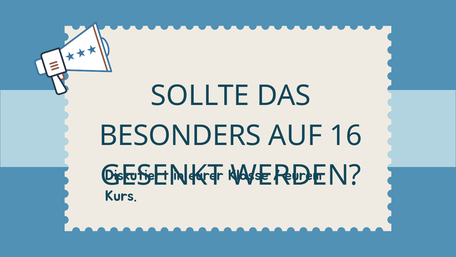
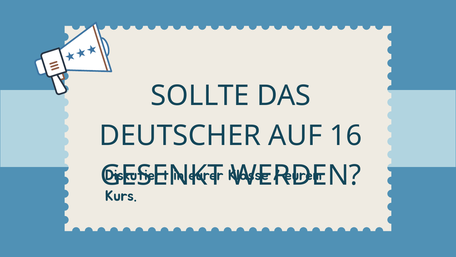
BESONDERS: BESONDERS -> DEUTSCHER (180, 135)
